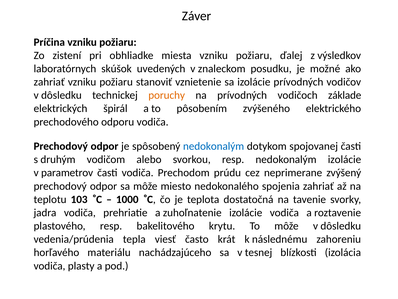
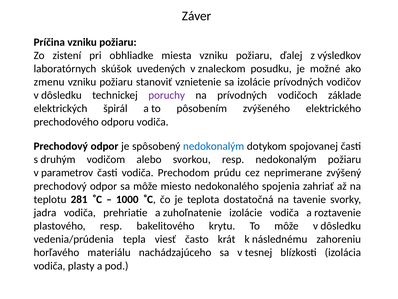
zahriať: zahriať -> zmenu (49, 82)
poruchy colour: orange -> purple (167, 95)
nedokonalým izolácie: izolácie -> požiaru (344, 159)
103: 103 -> 281 (79, 199)
